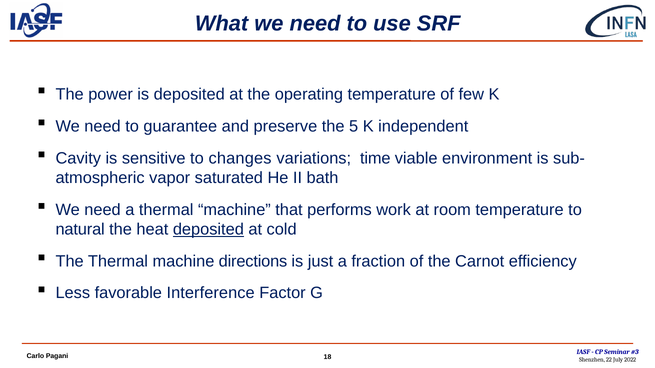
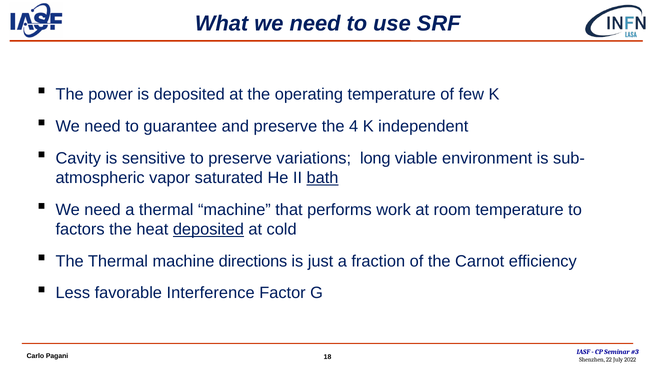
5: 5 -> 4 (354, 126)
to changes: changes -> preserve (240, 158)
time: time -> long (375, 158)
bath underline: none -> present (323, 178)
natural: natural -> factors (80, 230)
